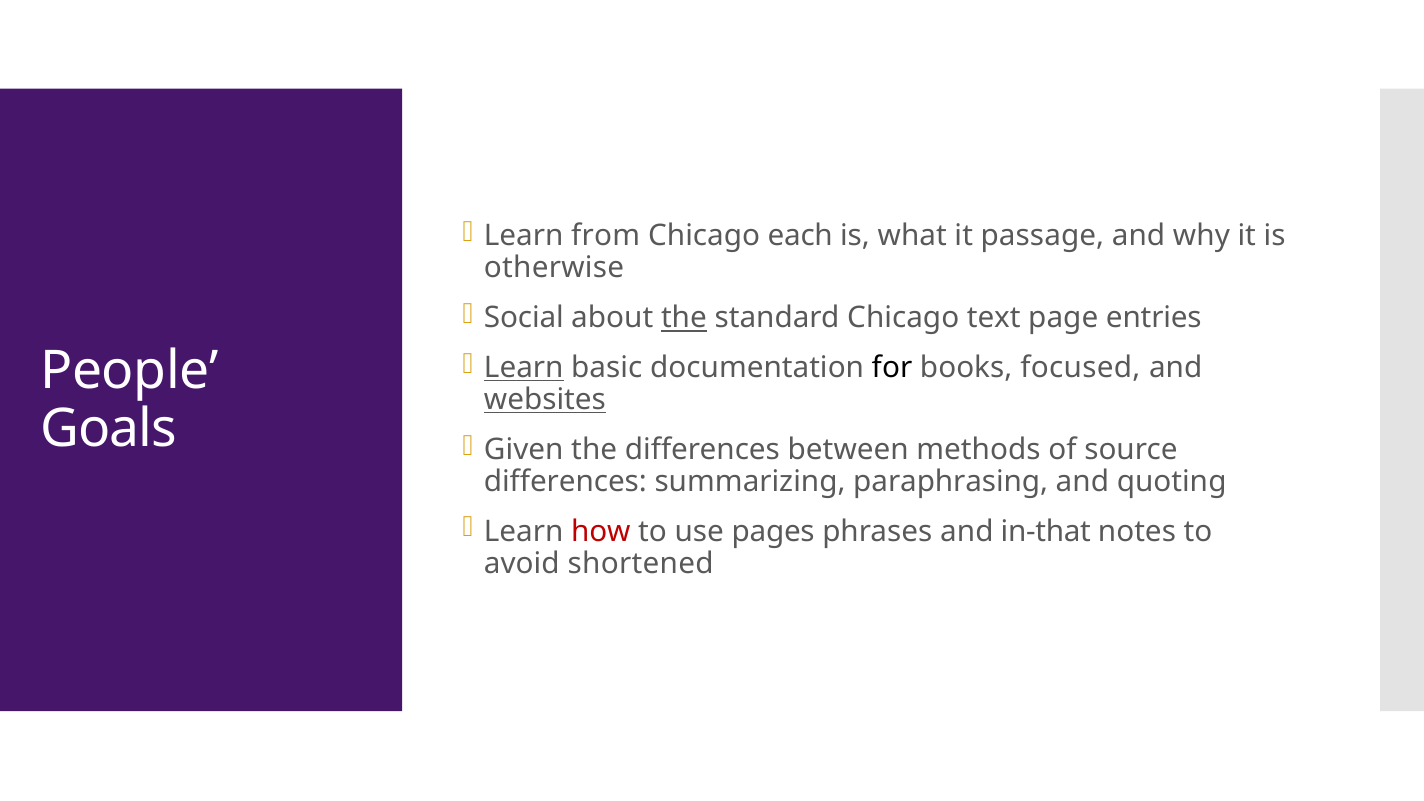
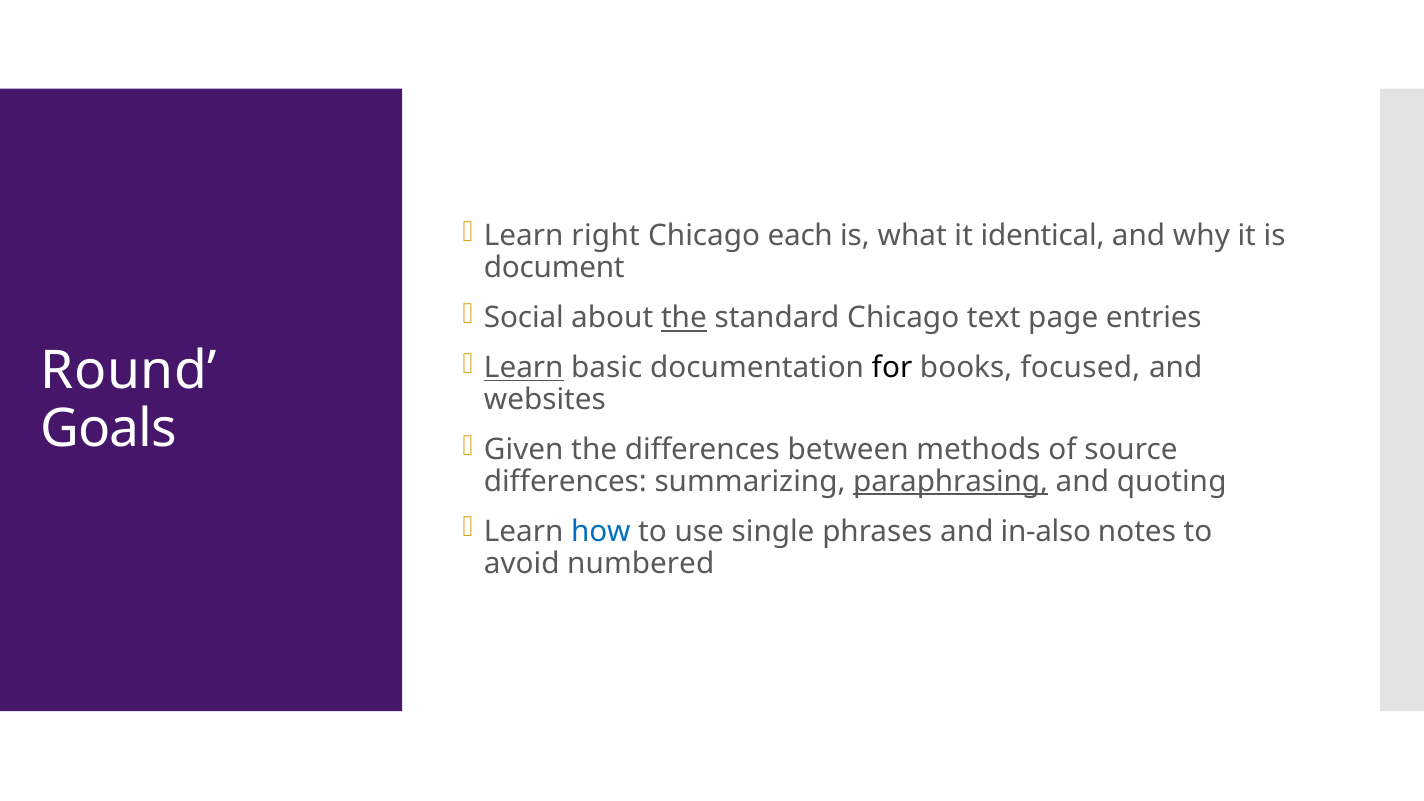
from: from -> right (606, 236)
passage: passage -> identical (1043, 236)
otherwise: otherwise -> document (554, 268)
People: People -> Round (129, 371)
websites underline: present -> none (545, 400)
paraphrasing underline: none -> present (951, 482)
how colour: red -> blue (601, 531)
pages: pages -> single (773, 531)
in-that: in-that -> in-also (1046, 531)
shortened: shortened -> numbered (641, 563)
